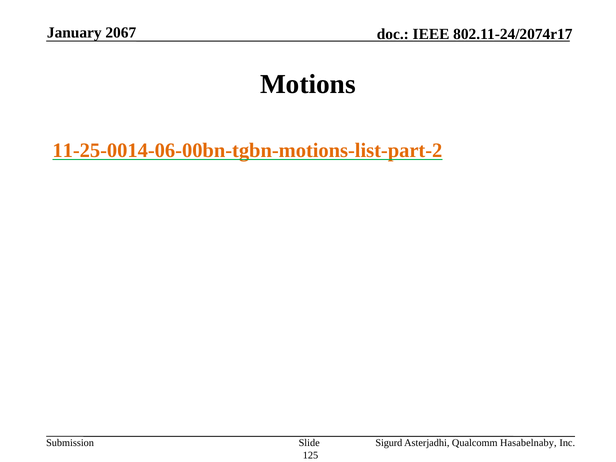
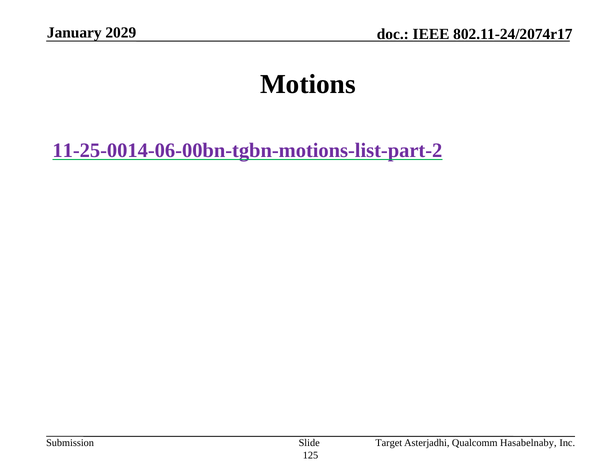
2067: 2067 -> 2029 (121, 33)
11-25-0014-06-00bn-tgbn-motions-list-part-2 colour: orange -> purple (247, 150)
Sigurd: Sigurd -> Target (389, 443)
